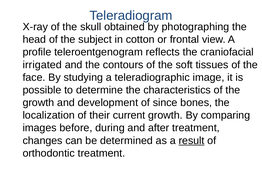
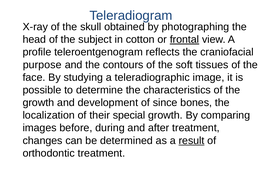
frontal underline: none -> present (184, 40)
irrigated: irrigated -> purpose (42, 65)
current: current -> special (129, 116)
